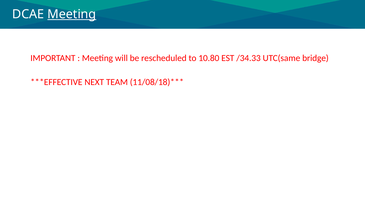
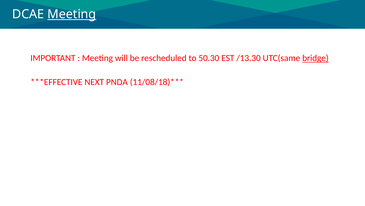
10.80: 10.80 -> 50.30 (209, 58)
/34.33: /34.33 -> /13.30 (248, 58)
bridge underline: none -> present (315, 58)
TEAM: TEAM -> PNDA (117, 82)
